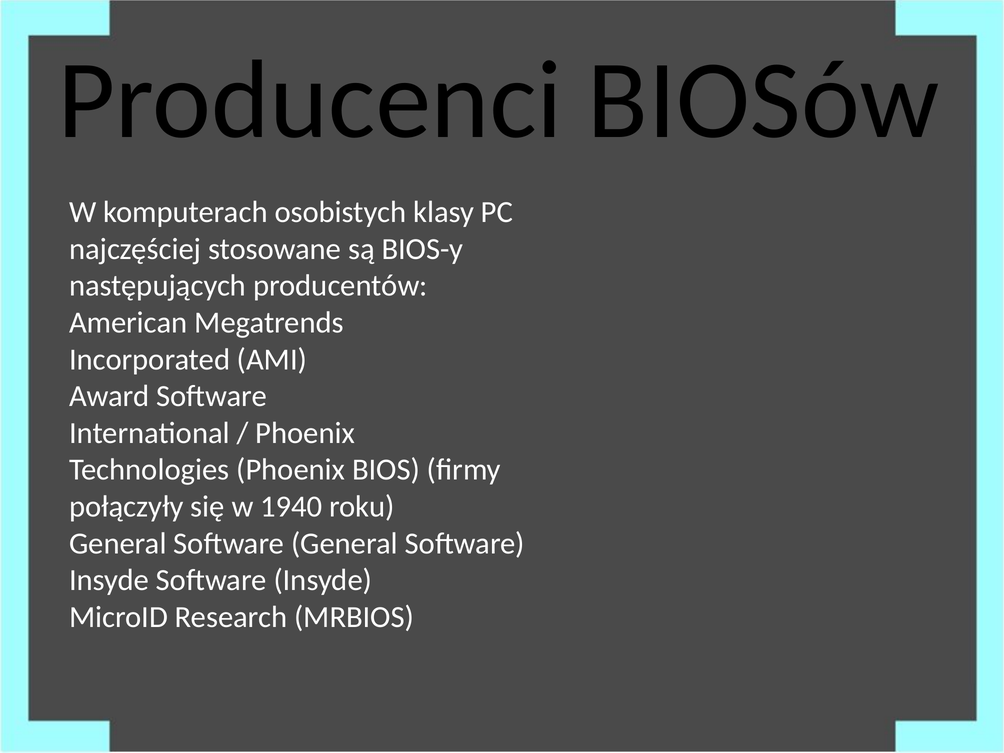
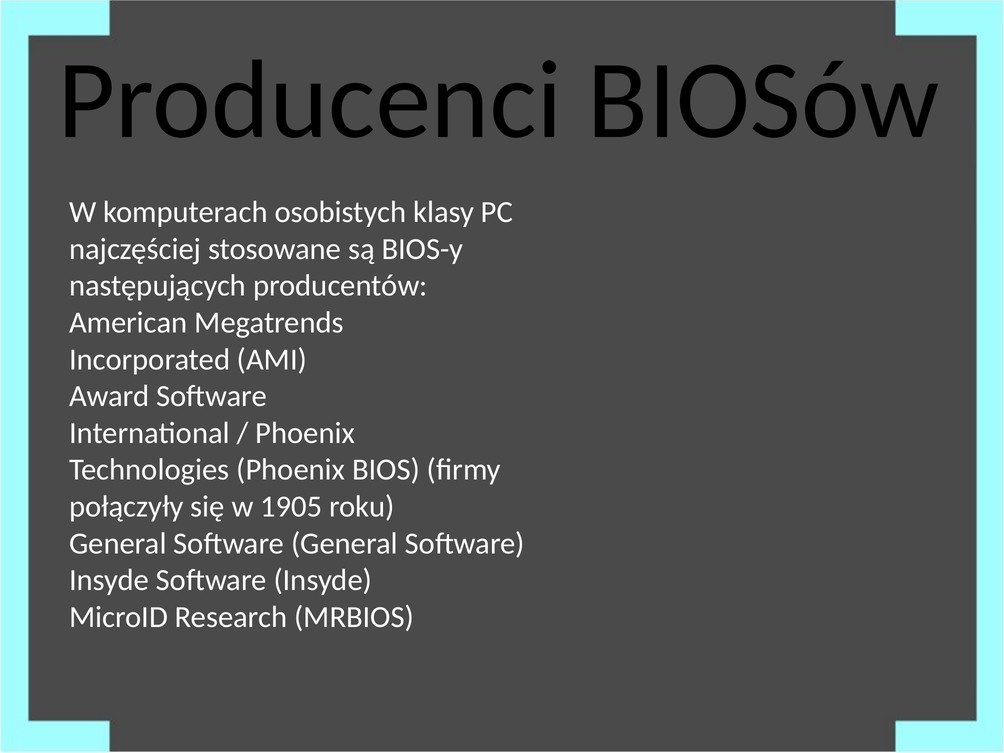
1940: 1940 -> 1905 (291, 507)
